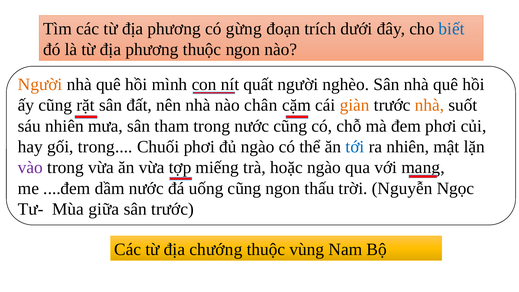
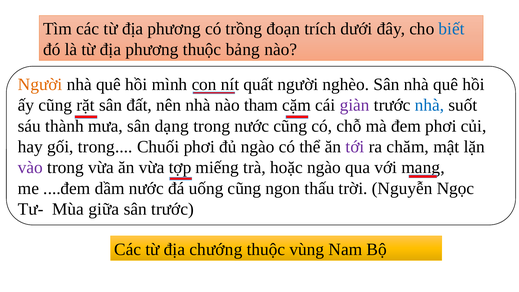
gừng: gừng -> trồng (244, 29)
thuộc ngon: ngon -> bảng (243, 50)
chân: chân -> tham (261, 105)
giàn colour: orange -> purple (355, 105)
nhà colour: orange -> blue (430, 105)
sáu nhiên: nhiên -> thành (64, 126)
tham: tham -> dạng (172, 126)
tới colour: blue -> purple (355, 147)
ra nhiên: nhiên -> chăm (408, 147)
